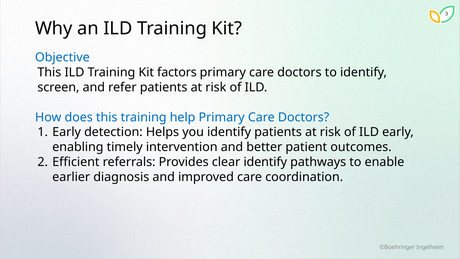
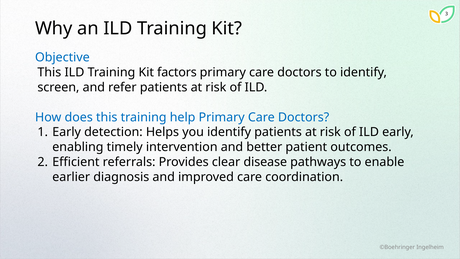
clear identify: identify -> disease (265, 162)
